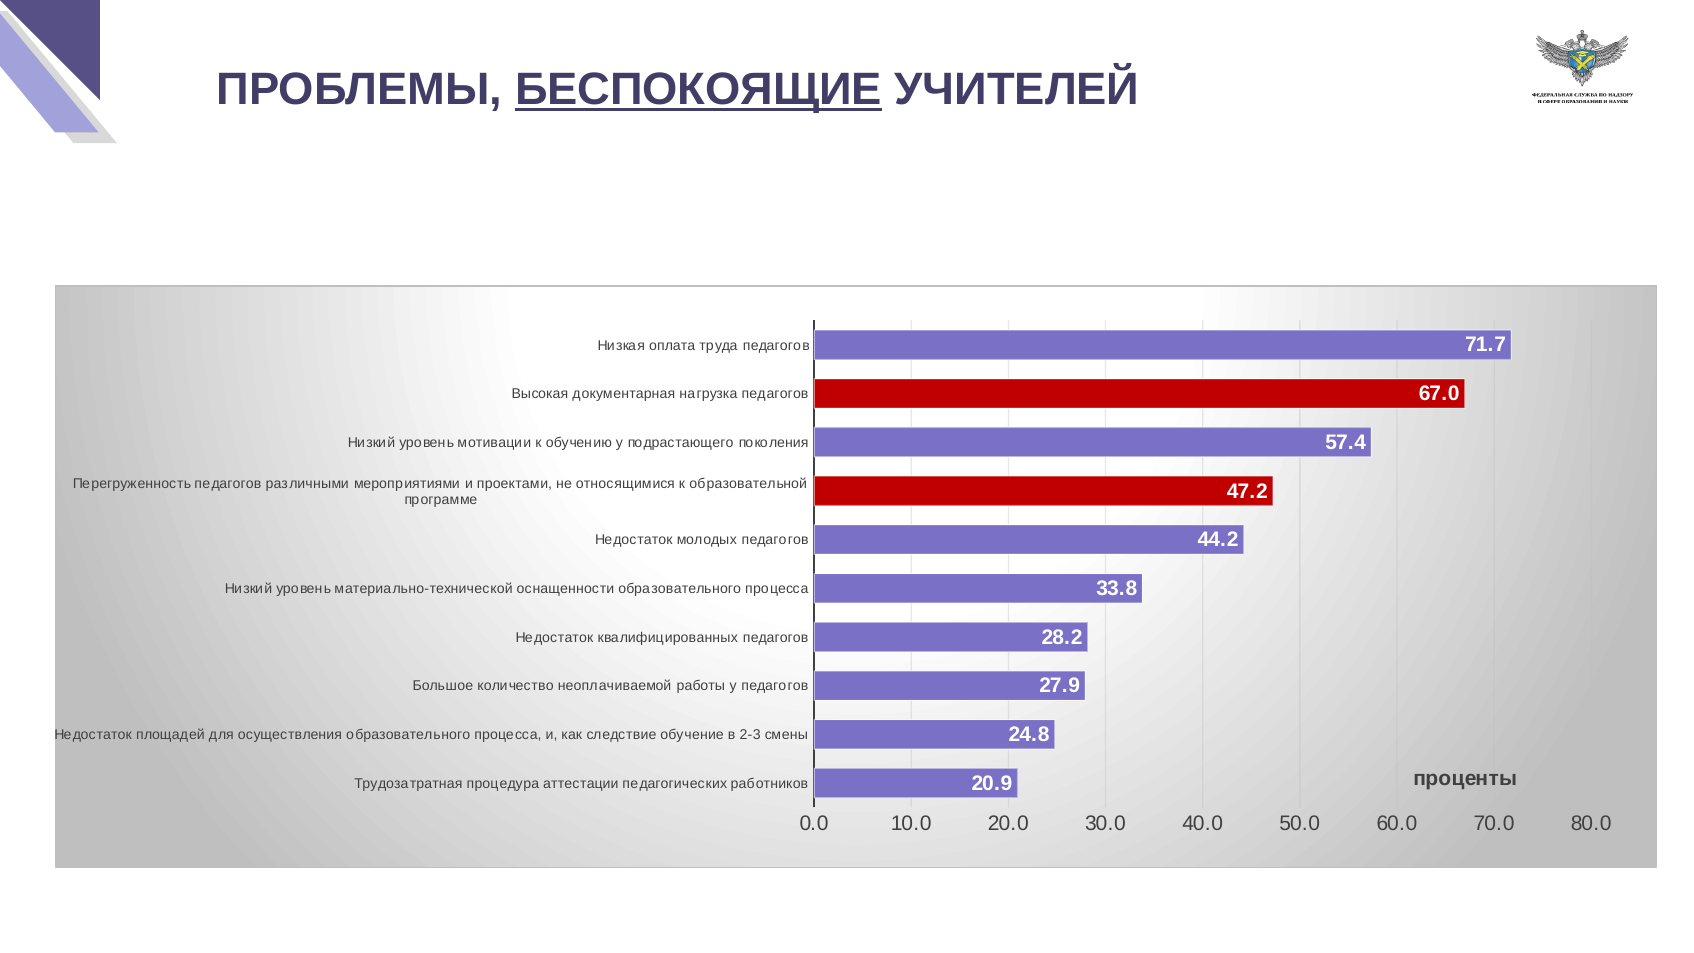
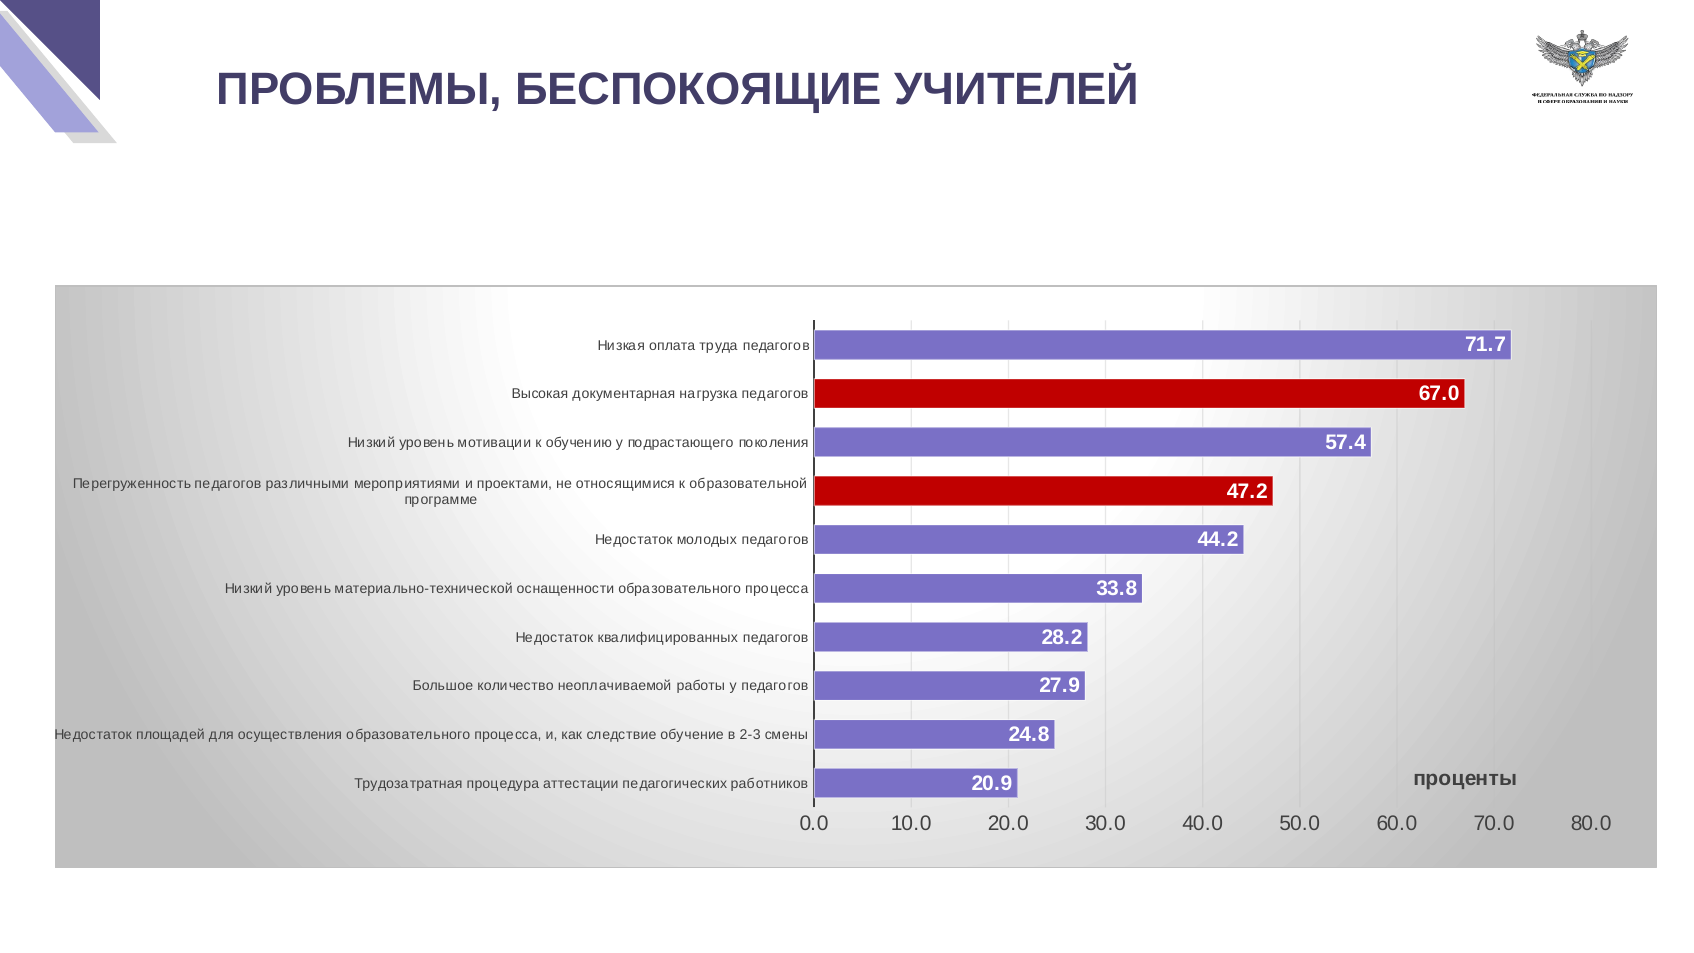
БЕСПОКОЯЩИЕ underline: present -> none (699, 90)
